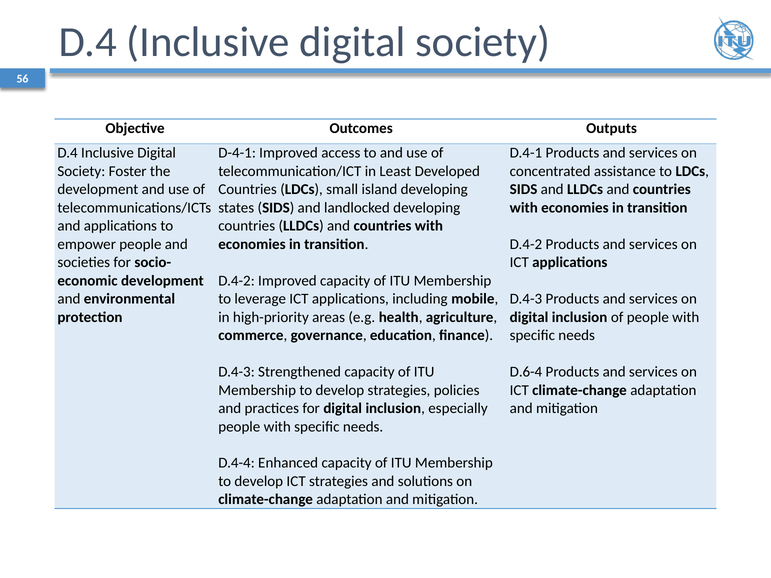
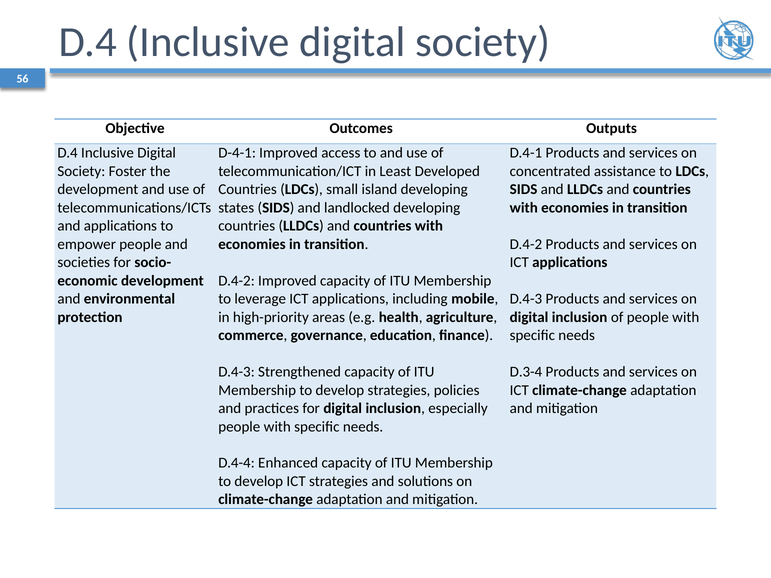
D.6-4: D.6-4 -> D.3-4 (526, 372)
